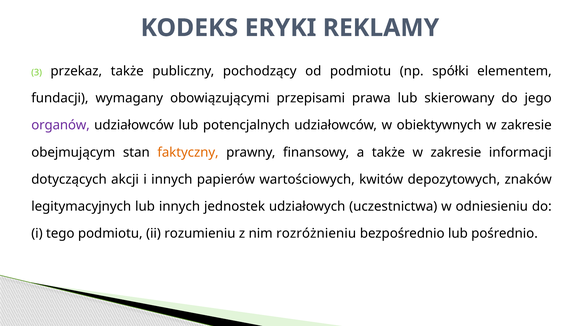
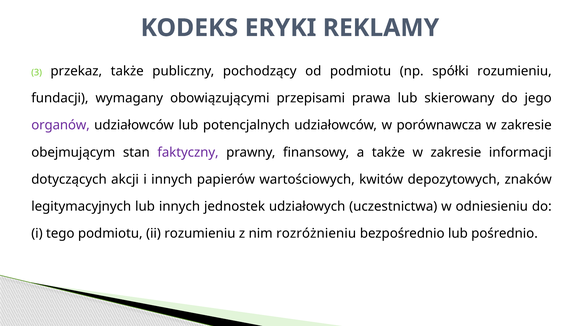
spółki elementem: elementem -> rozumieniu (514, 71)
obiektywnych: obiektywnych -> porównawcza (439, 125)
faktyczny colour: orange -> purple (188, 152)
